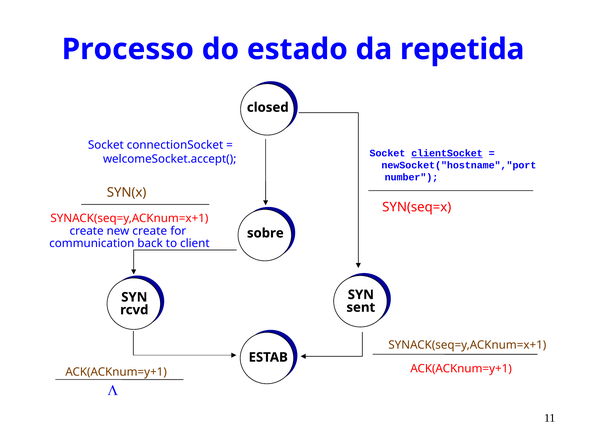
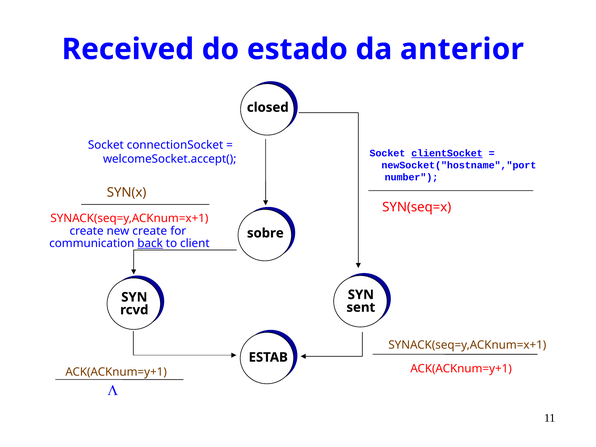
Processo: Processo -> Received (128, 49)
repetida: repetida -> anterior (462, 49)
back underline: none -> present (150, 243)
